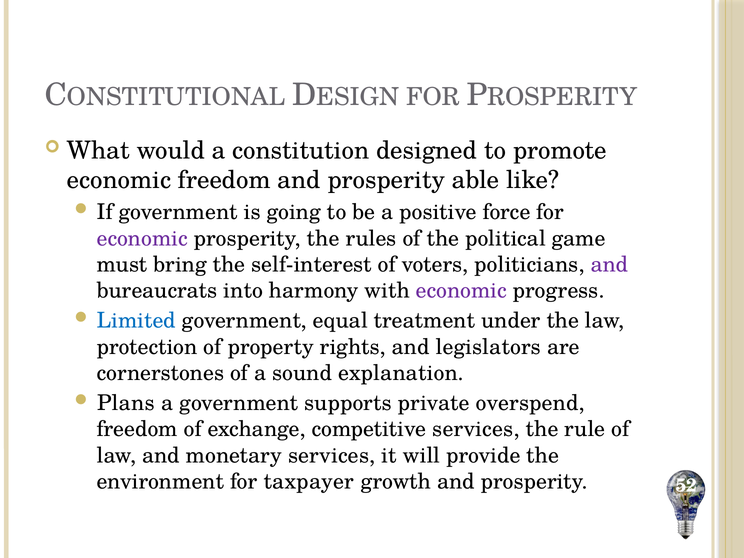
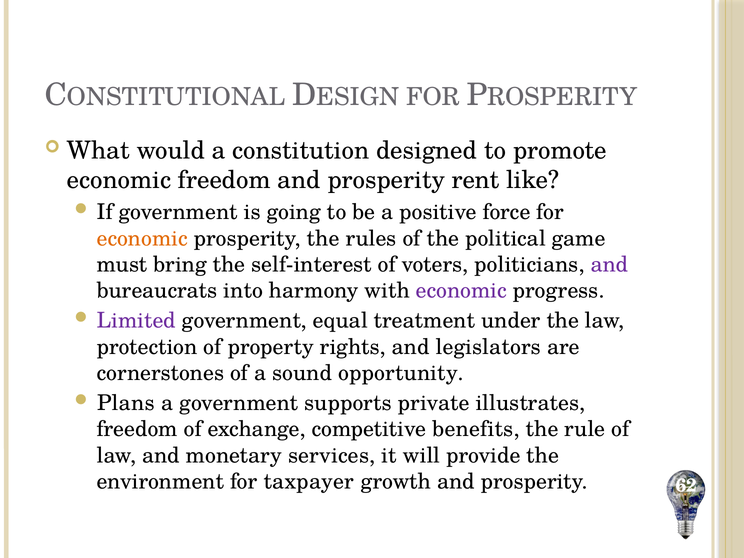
able: able -> rent (476, 180)
economic colour: purple -> orange (142, 238)
Limited colour: blue -> purple (136, 321)
explanation: explanation -> opportunity (401, 373)
overspend: overspend -> illustrates (530, 403)
competitive services: services -> benefits (476, 429)
52: 52 -> 62 (686, 486)
